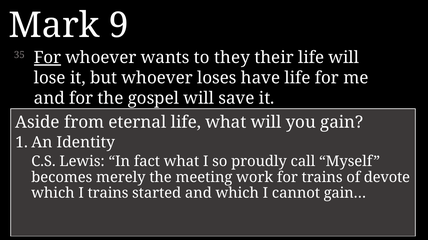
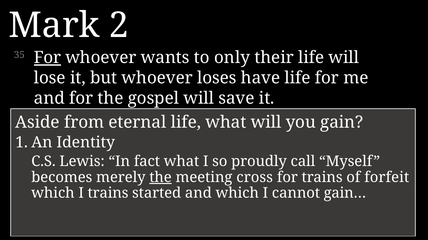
9: 9 -> 2 (119, 25)
they: they -> only (232, 58)
the underline: none -> present (161, 178)
work: work -> cross (255, 178)
of devote: devote -> forfeit (387, 178)
